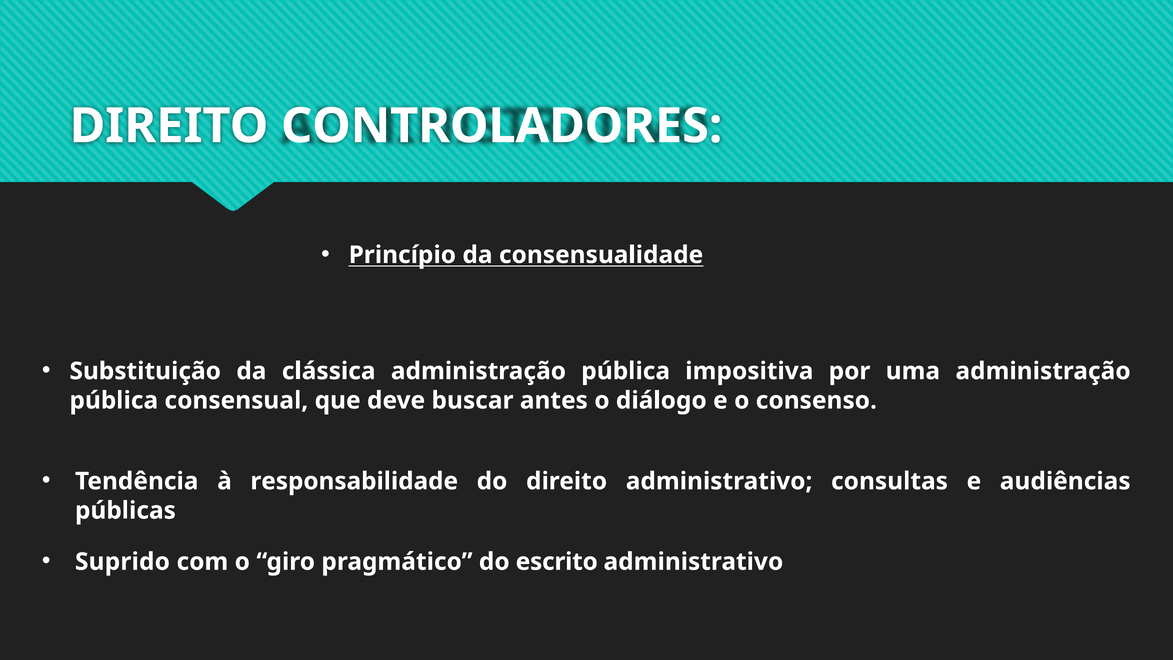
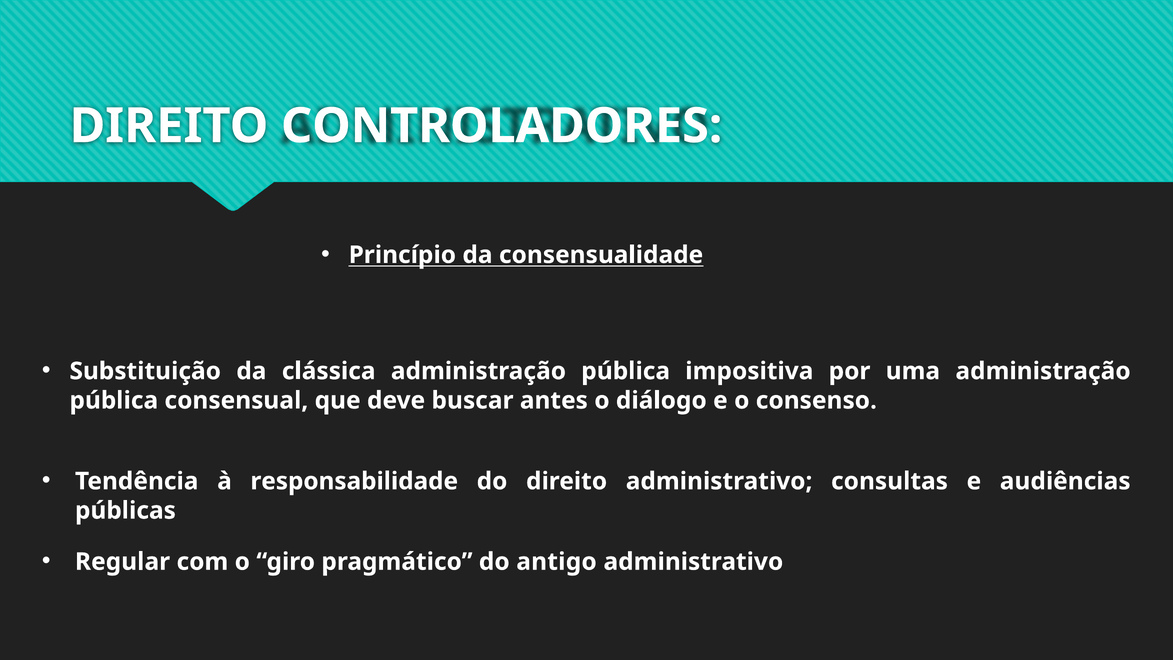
Suprido: Suprido -> Regular (123, 562)
escrito: escrito -> antigo (557, 562)
